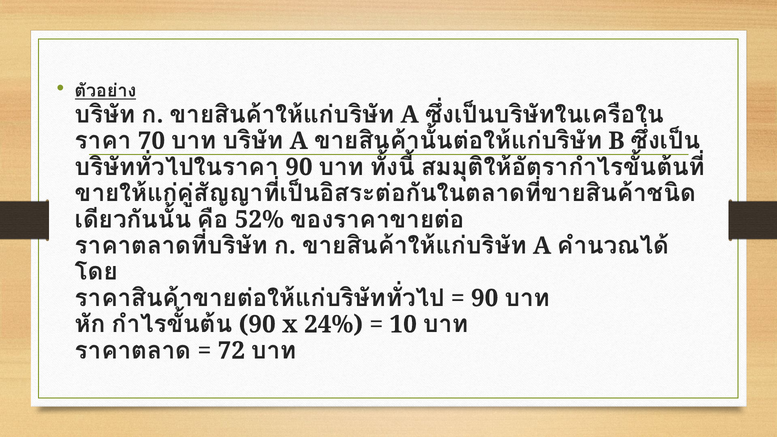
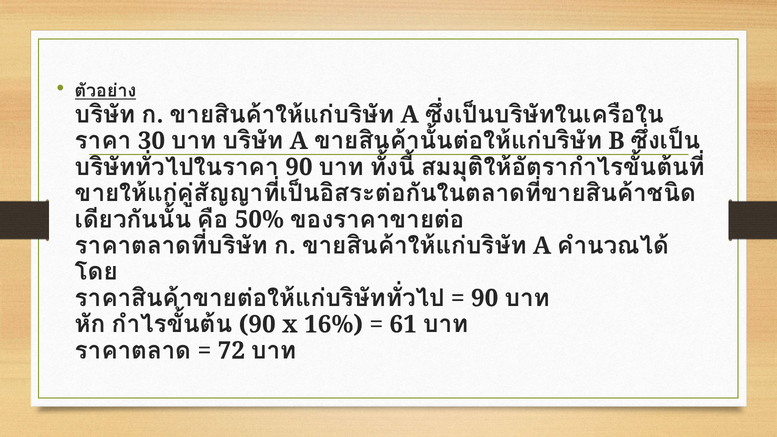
70: 70 -> 30 (151, 141)
52%: 52% -> 50% (259, 220)
24%: 24% -> 16% (334, 324)
10: 10 -> 61 (403, 324)
